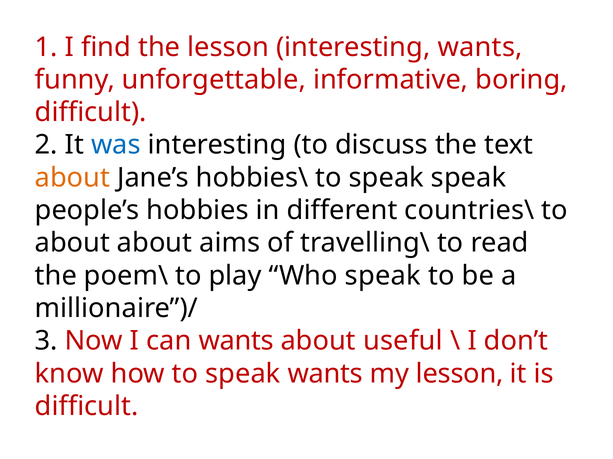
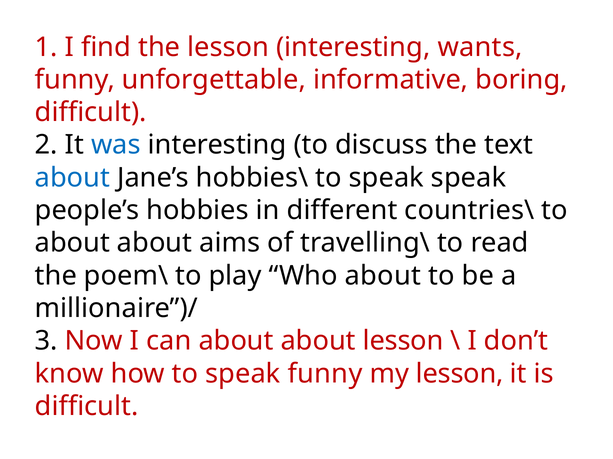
about colour: orange -> blue (72, 178)
Who speak: speak -> about (383, 276)
can wants: wants -> about (236, 341)
about useful: useful -> lesson (403, 341)
speak wants: wants -> funny (325, 374)
